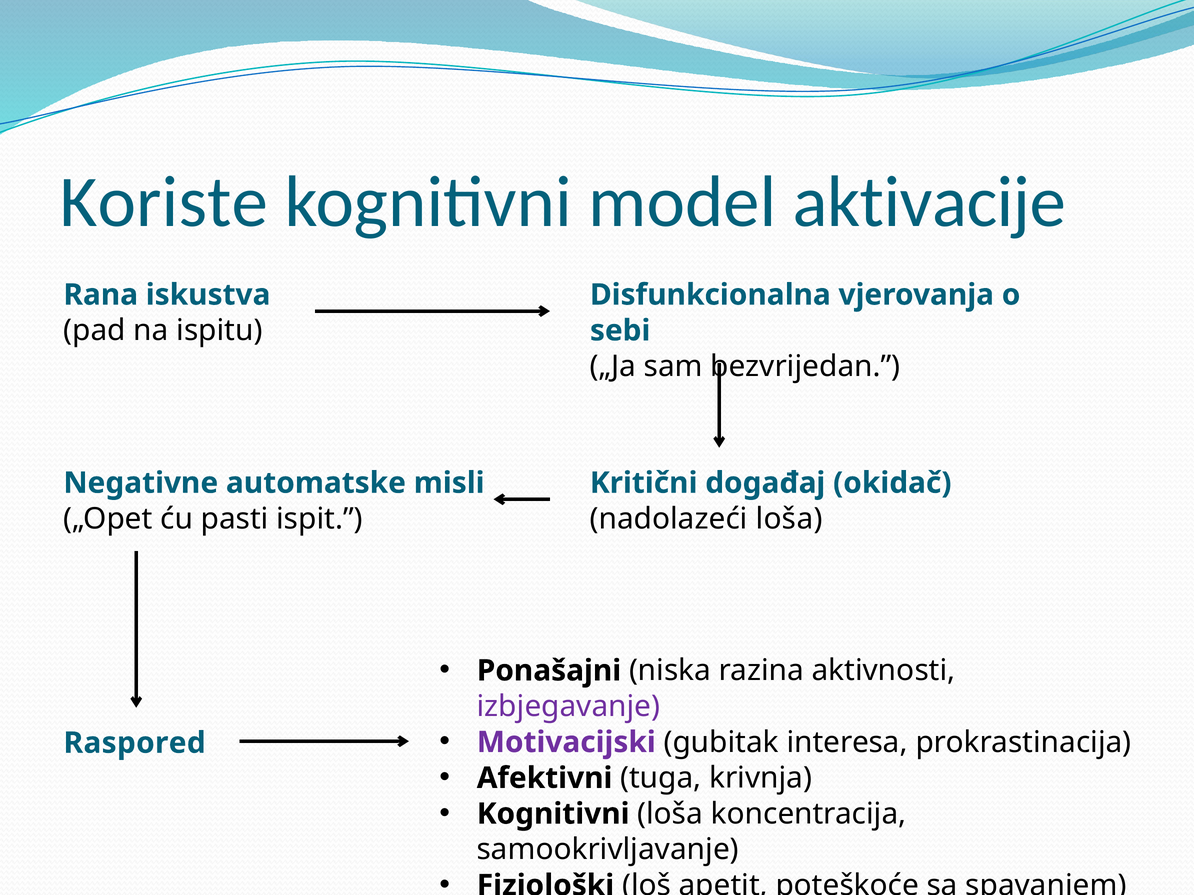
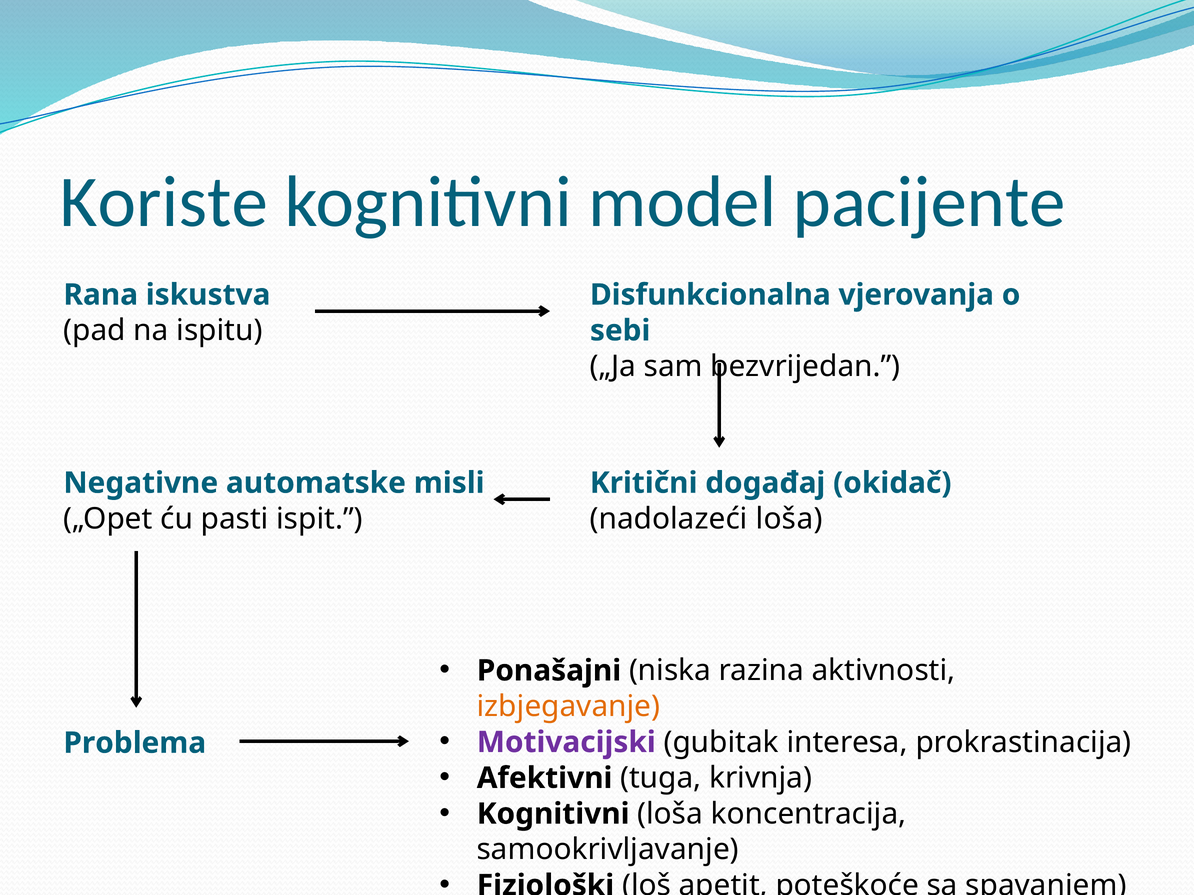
aktivacije: aktivacije -> pacijente (929, 202)
izbjegavanje colour: purple -> orange (568, 707)
Raspored: Raspored -> Problema (135, 743)
